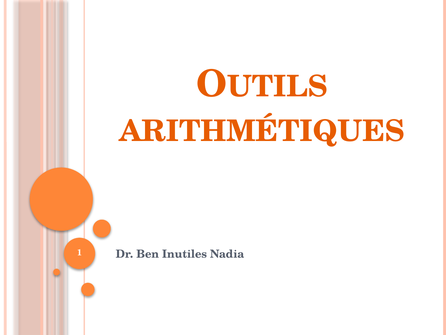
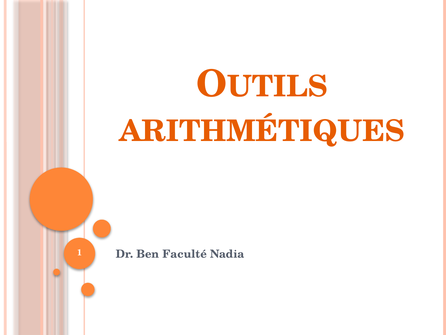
Inutiles: Inutiles -> Faculté (185, 254)
